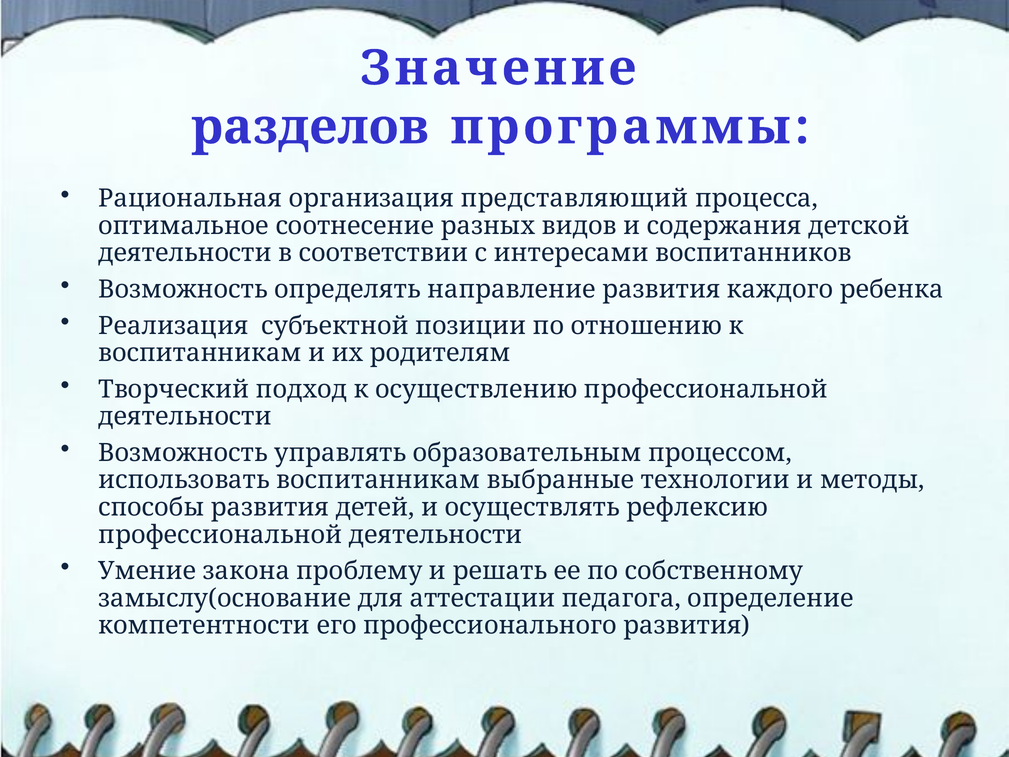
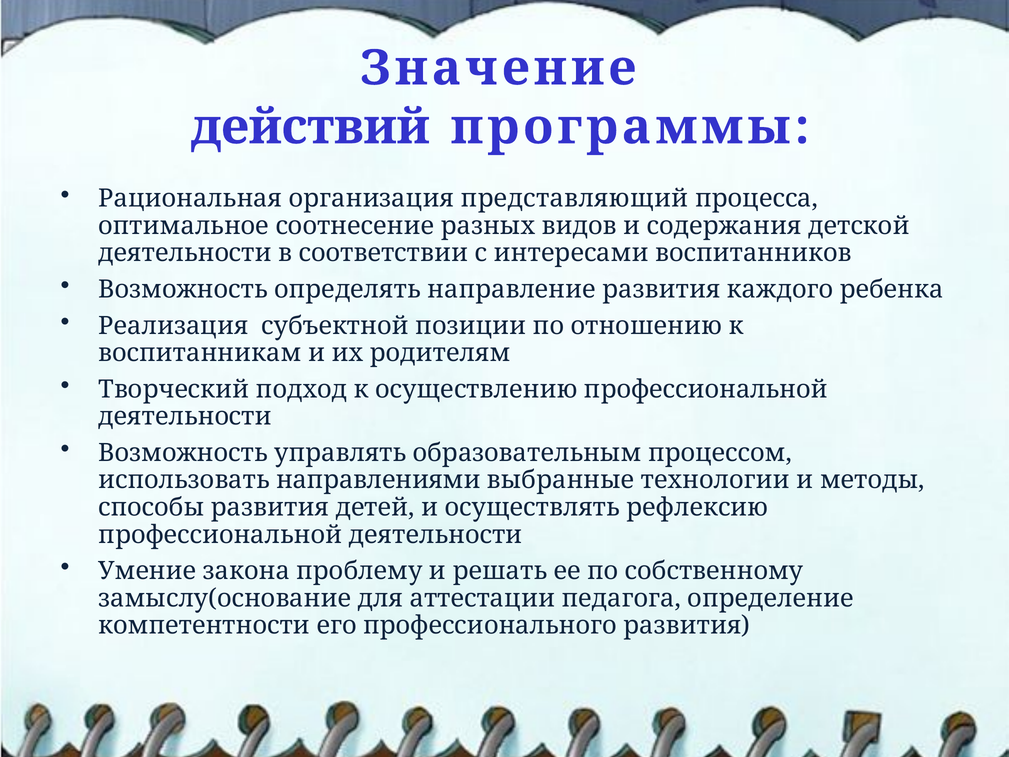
разделов: разделов -> действий (310, 127)
использовать воспитанникам: воспитанникам -> направлениями (378, 480)
